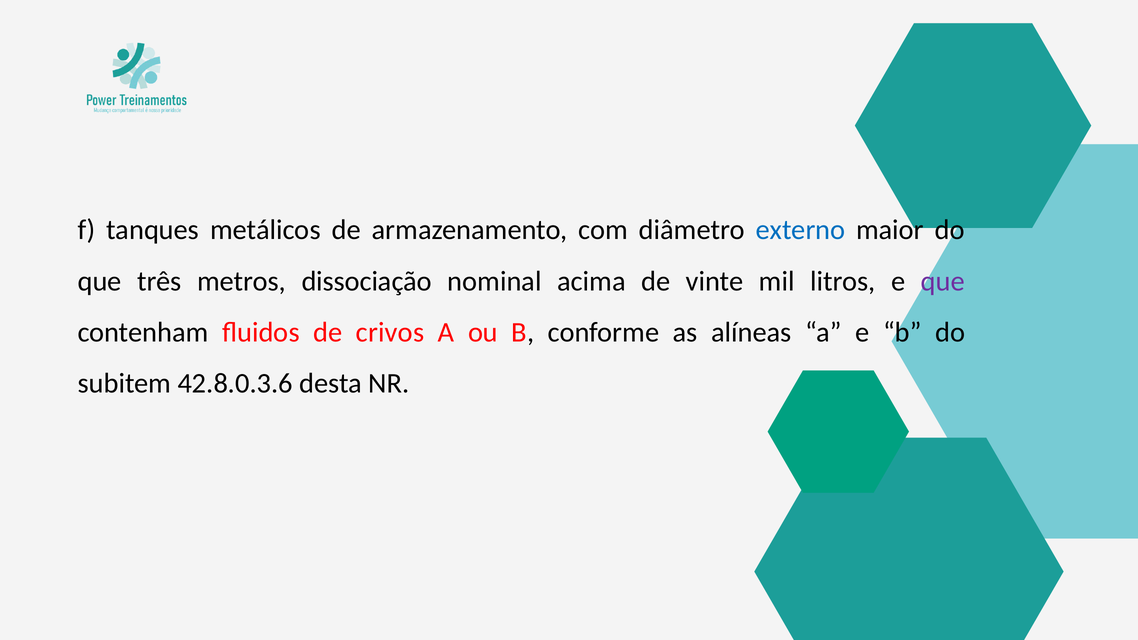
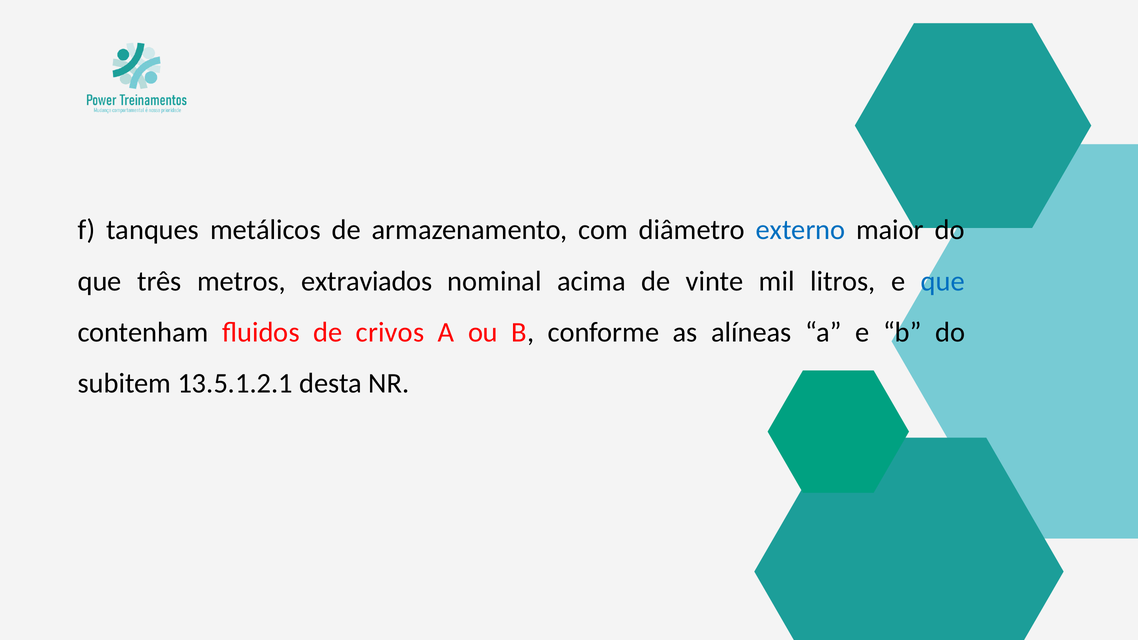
dissociação: dissociação -> extraviados (367, 281)
que colour: purple -> blue (943, 281)
42.8.0.3.6: 42.8.0.3.6 -> 13.5.1.2.1 (235, 384)
